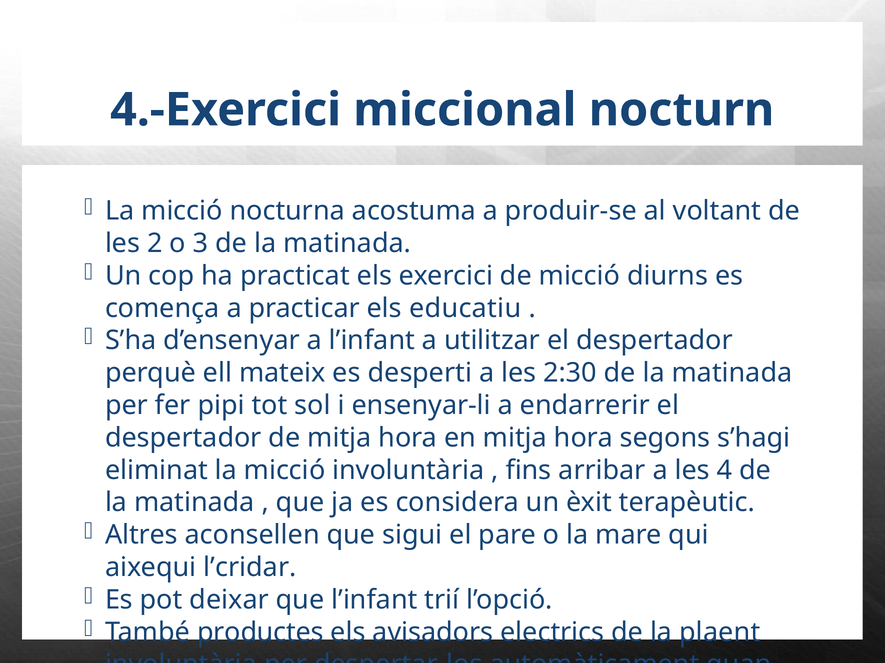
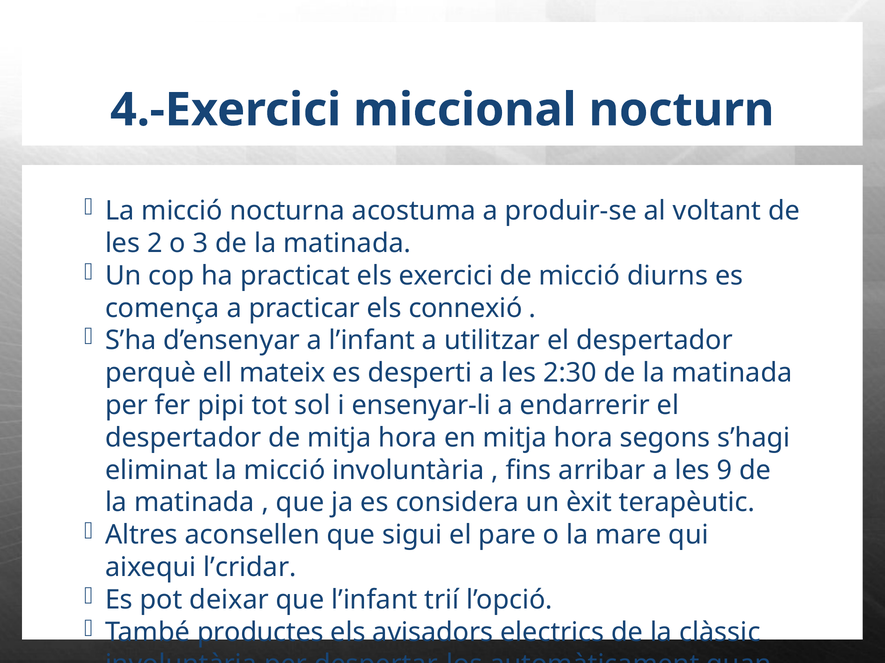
educatiu: educatiu -> connexió (466, 308)
4: 4 -> 9 (724, 471)
plaent: plaent -> clàssic (720, 633)
